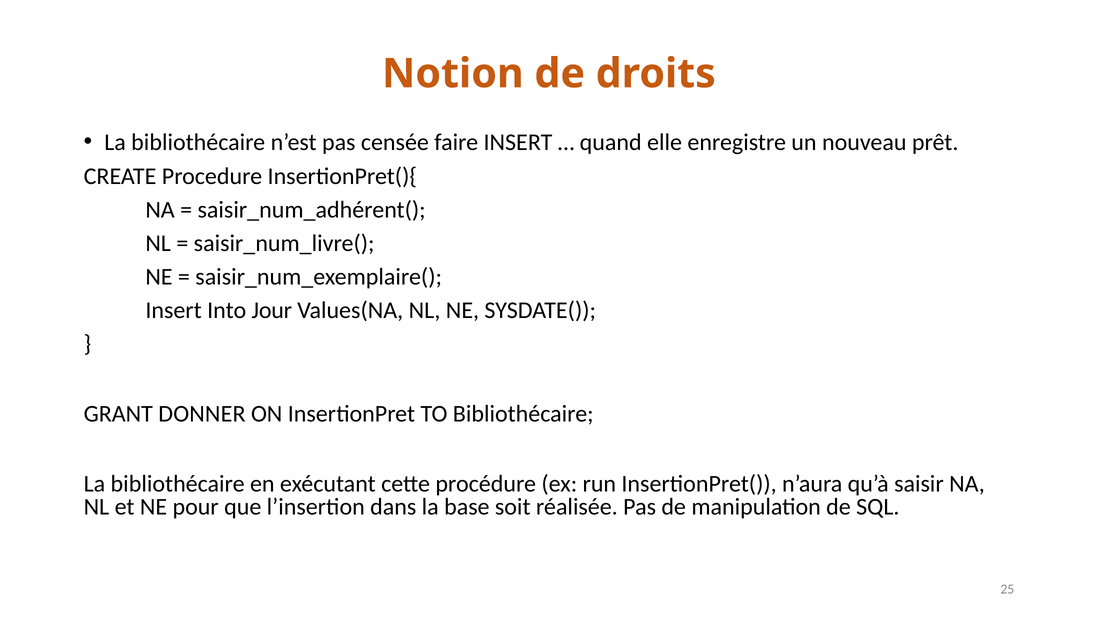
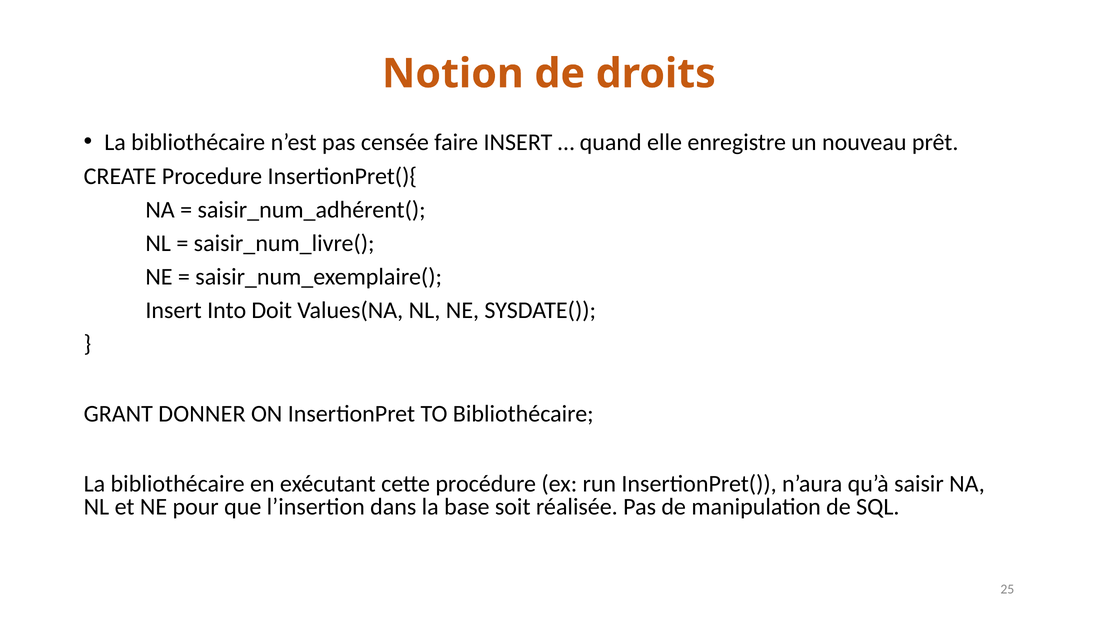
Jour: Jour -> Doit (272, 311)
